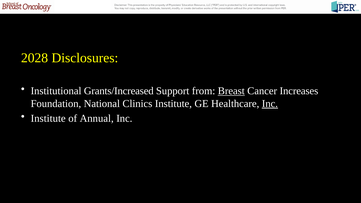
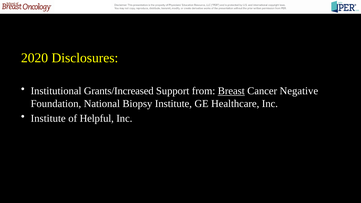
2028: 2028 -> 2020 (35, 58)
Increases: Increases -> Negative (299, 91)
Clinics: Clinics -> Biopsy (137, 104)
Inc underline: present -> none (270, 104)
Annual: Annual -> Helpful (97, 118)
